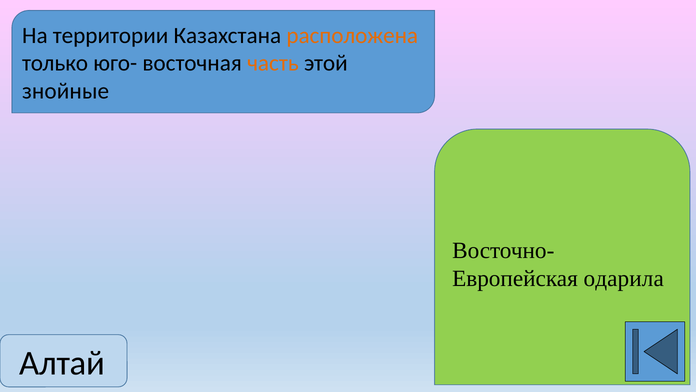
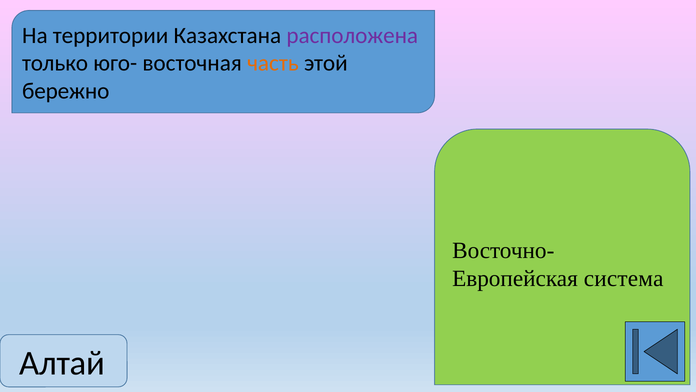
расположена colour: orange -> purple (352, 35)
знойные: знойные -> бережно (66, 91)
одарила: одарила -> система (624, 278)
